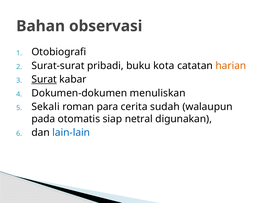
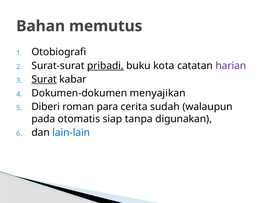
observasi: observasi -> memutus (106, 26)
pribadi underline: none -> present (105, 66)
harian colour: orange -> purple (231, 66)
menuliskan: menuliskan -> menyajikan (158, 93)
Sekali: Sekali -> Diberi (46, 107)
netral: netral -> tanpa (139, 119)
